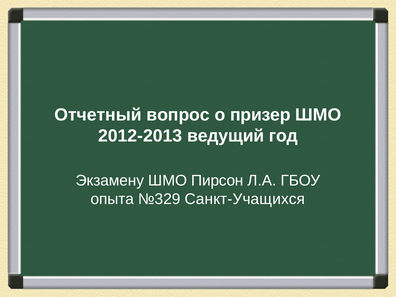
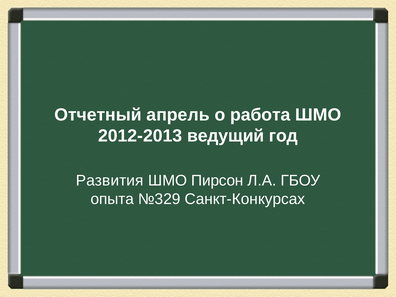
вопрос: вопрос -> апрель (178, 115)
призер: призер -> работа (260, 115)
Экзамену: Экзамену -> Развития (110, 181)
Санкт-Учащихся: Санкт-Учащихся -> Санкт-Конкурсах (245, 199)
